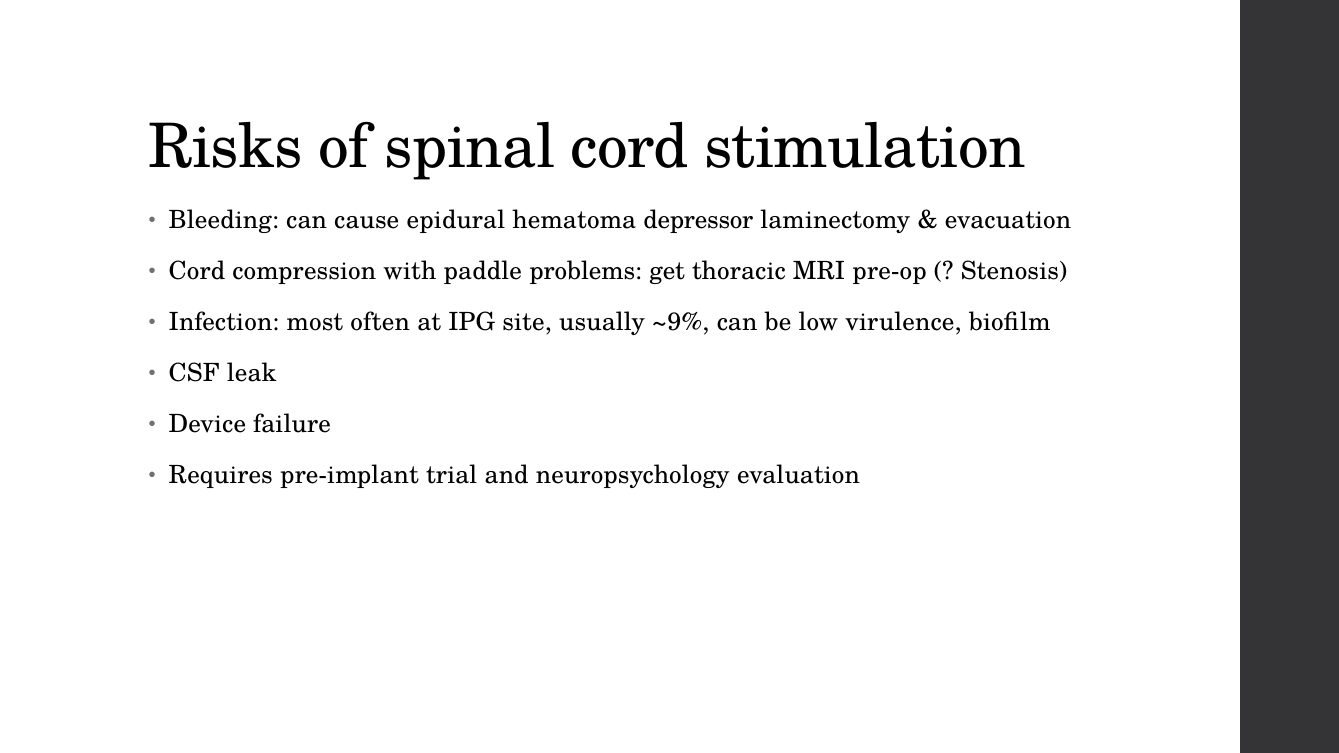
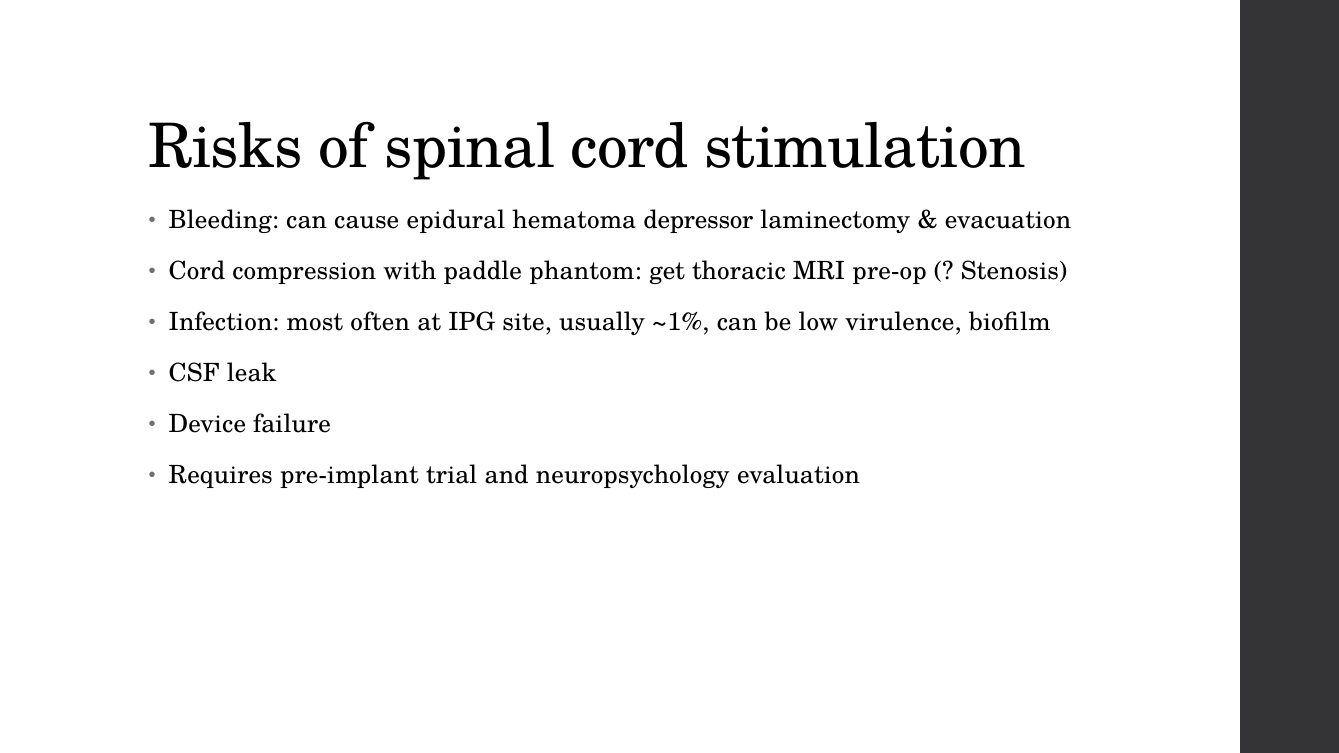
problems: problems -> phantom (586, 271)
~9%: ~9% -> ~1% (681, 322)
